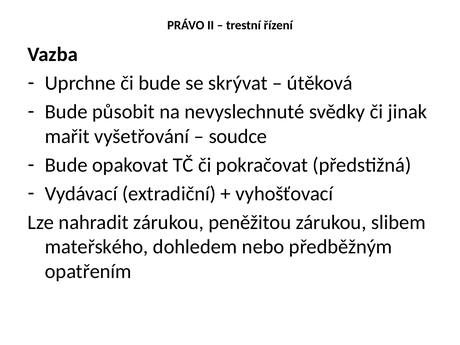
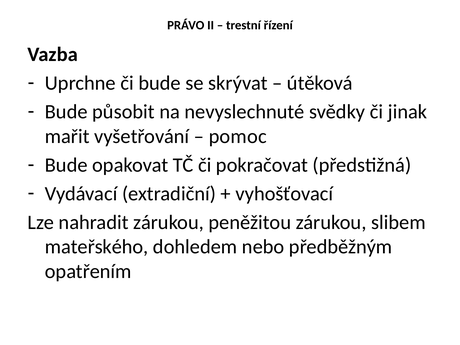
soudce: soudce -> pomoc (238, 136)
